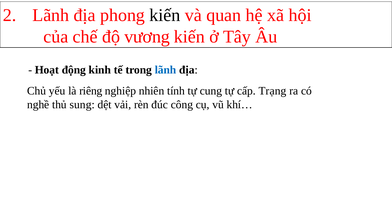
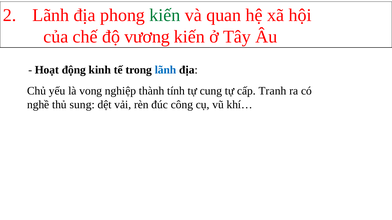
kiến colour: black -> green (165, 15)
riêng: riêng -> vong (91, 91)
nhiên: nhiên -> thành (152, 91)
Trạng: Trạng -> Tranh (272, 91)
